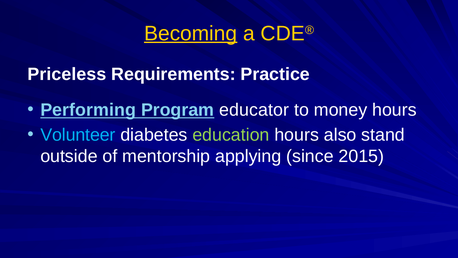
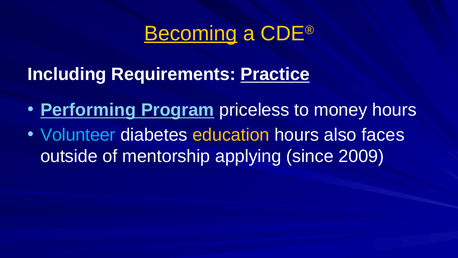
Priceless: Priceless -> Including (67, 74)
Practice underline: none -> present (275, 74)
educator: educator -> priceless (254, 110)
education colour: light green -> yellow (231, 135)
stand: stand -> faces (383, 135)
2015: 2015 -> 2009 (361, 156)
